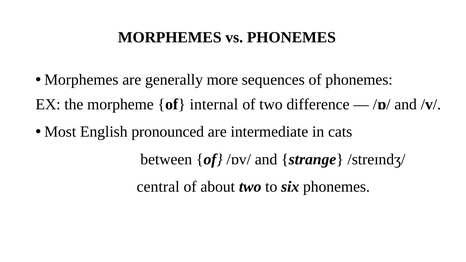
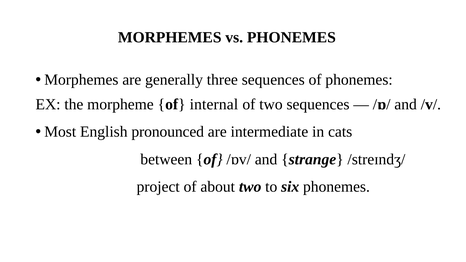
more: more -> three (222, 80)
two difference: difference -> sequences (318, 104)
central: central -> project (158, 187)
